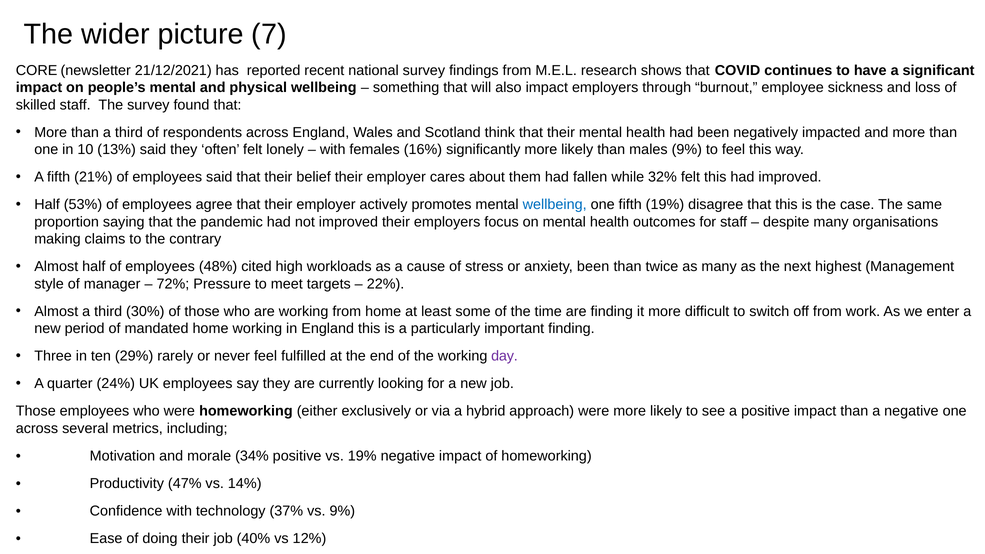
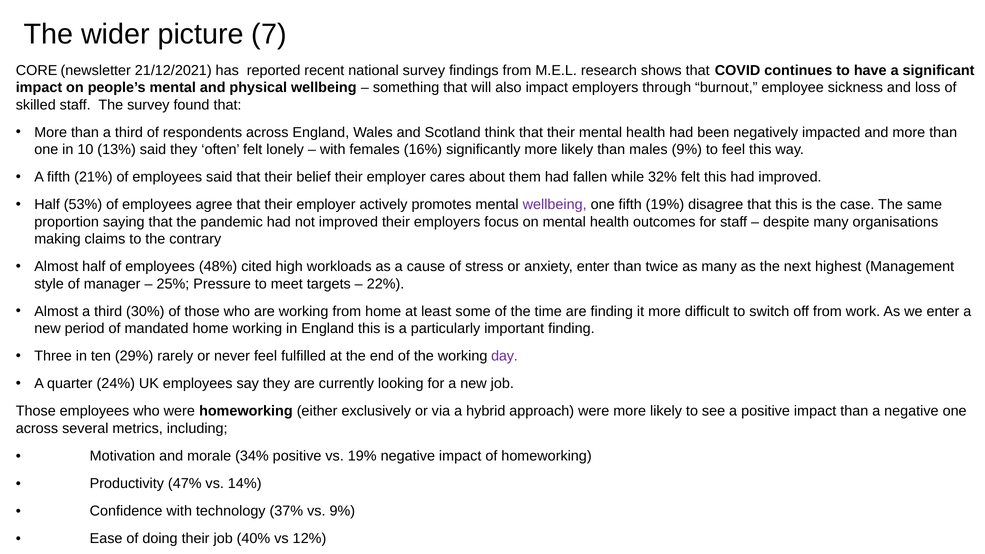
wellbeing colour: blue -> purple (555, 205)
anxiety been: been -> enter (593, 267)
72%: 72% -> 25% (173, 284)
